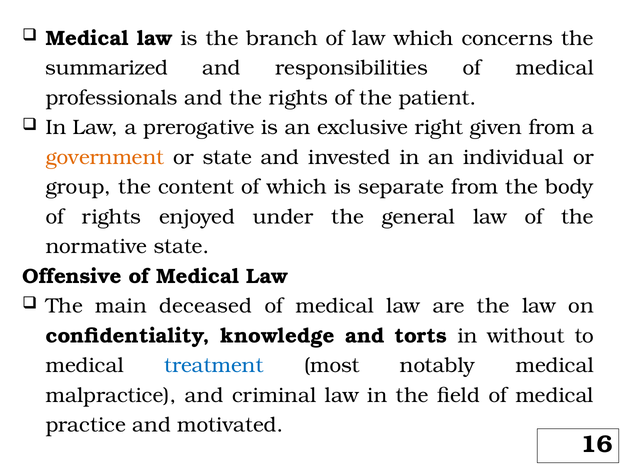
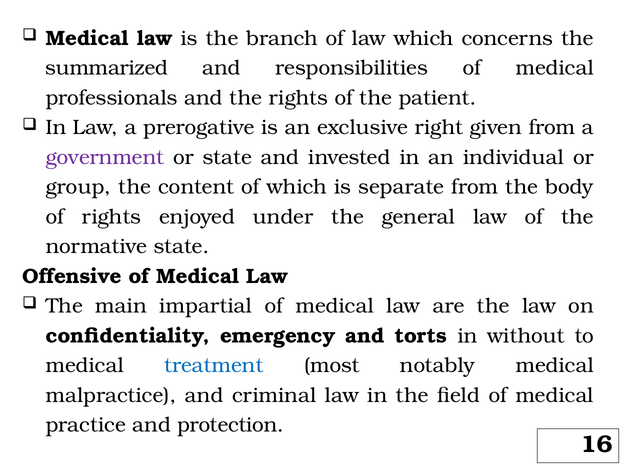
government colour: orange -> purple (105, 157)
deceased: deceased -> impartial (206, 306)
knowledge: knowledge -> emergency (278, 336)
motivated: motivated -> protection (230, 425)
